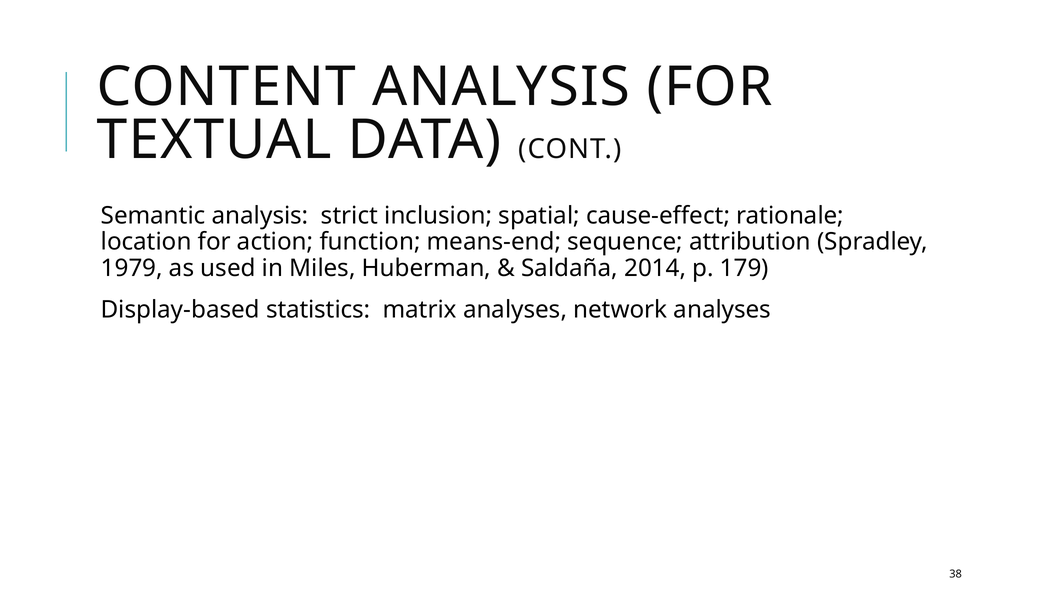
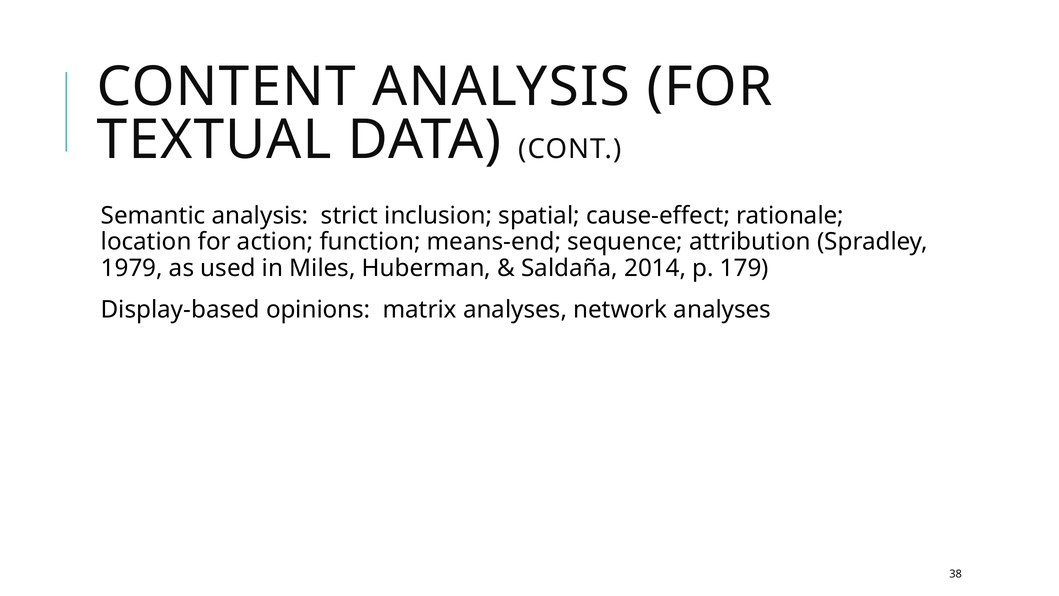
statistics: statistics -> opinions (318, 310)
